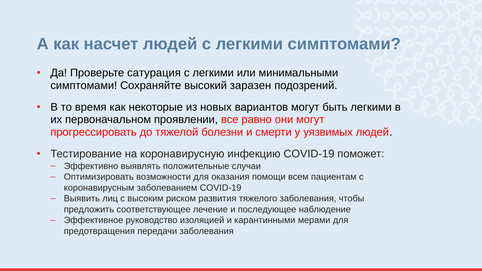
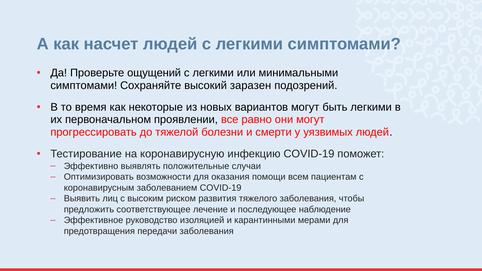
сатурация: сатурация -> ощущений (154, 73)
